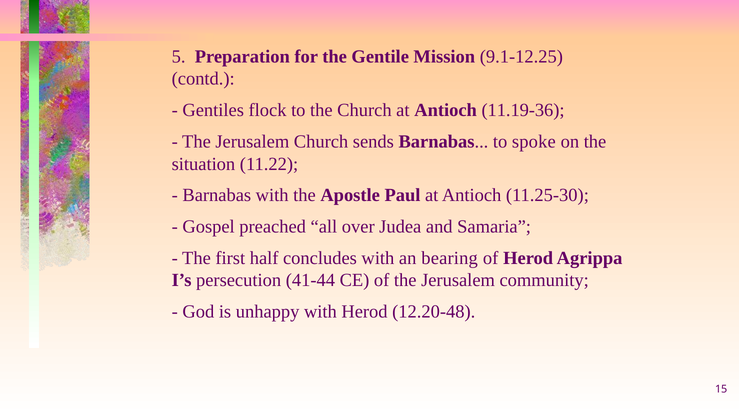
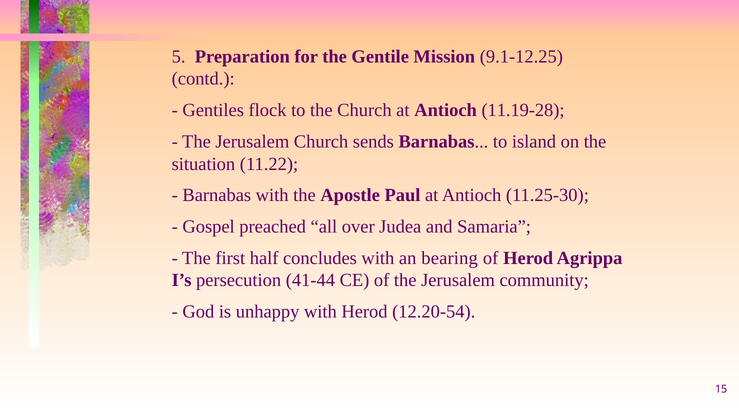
11.19-36: 11.19-36 -> 11.19-28 (523, 110)
spoke: spoke -> island (534, 142)
12.20-48: 12.20-48 -> 12.20-54 (434, 312)
